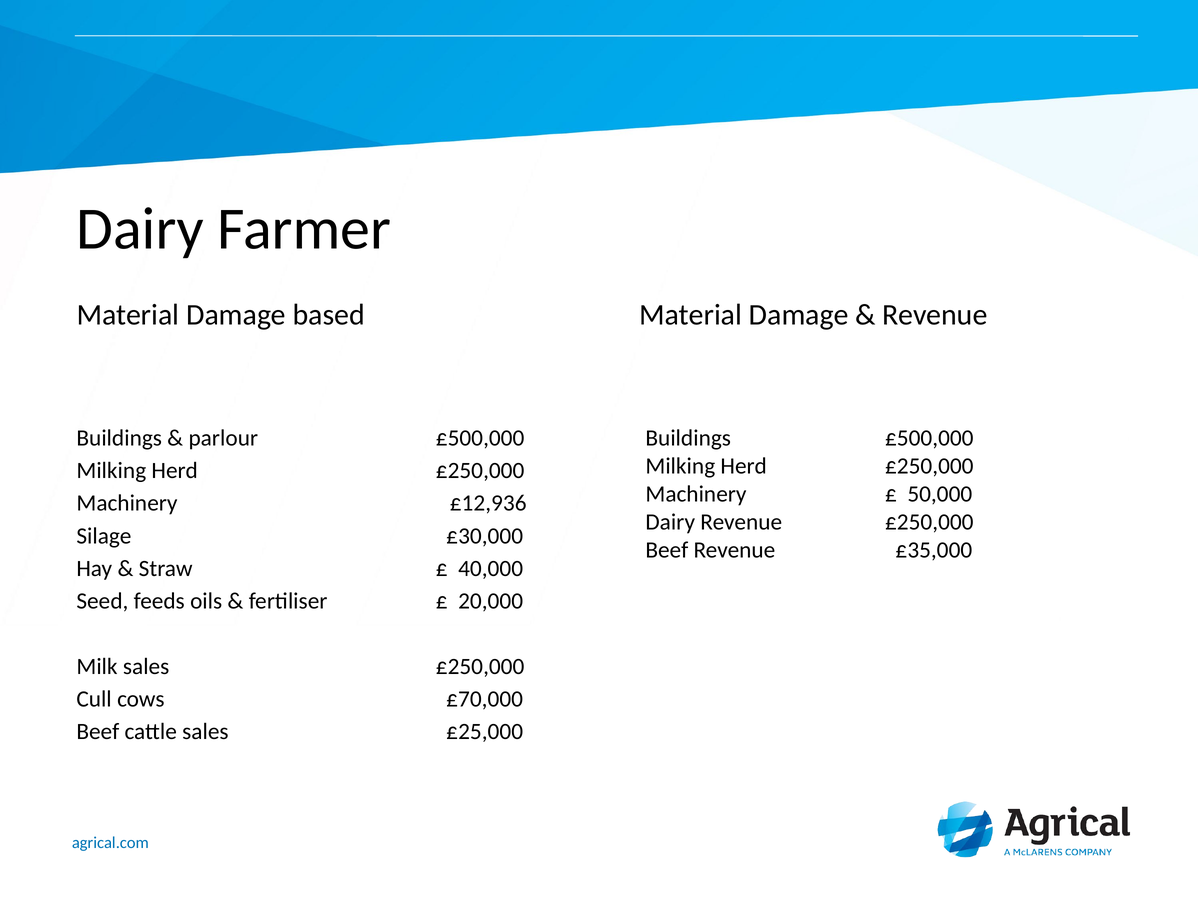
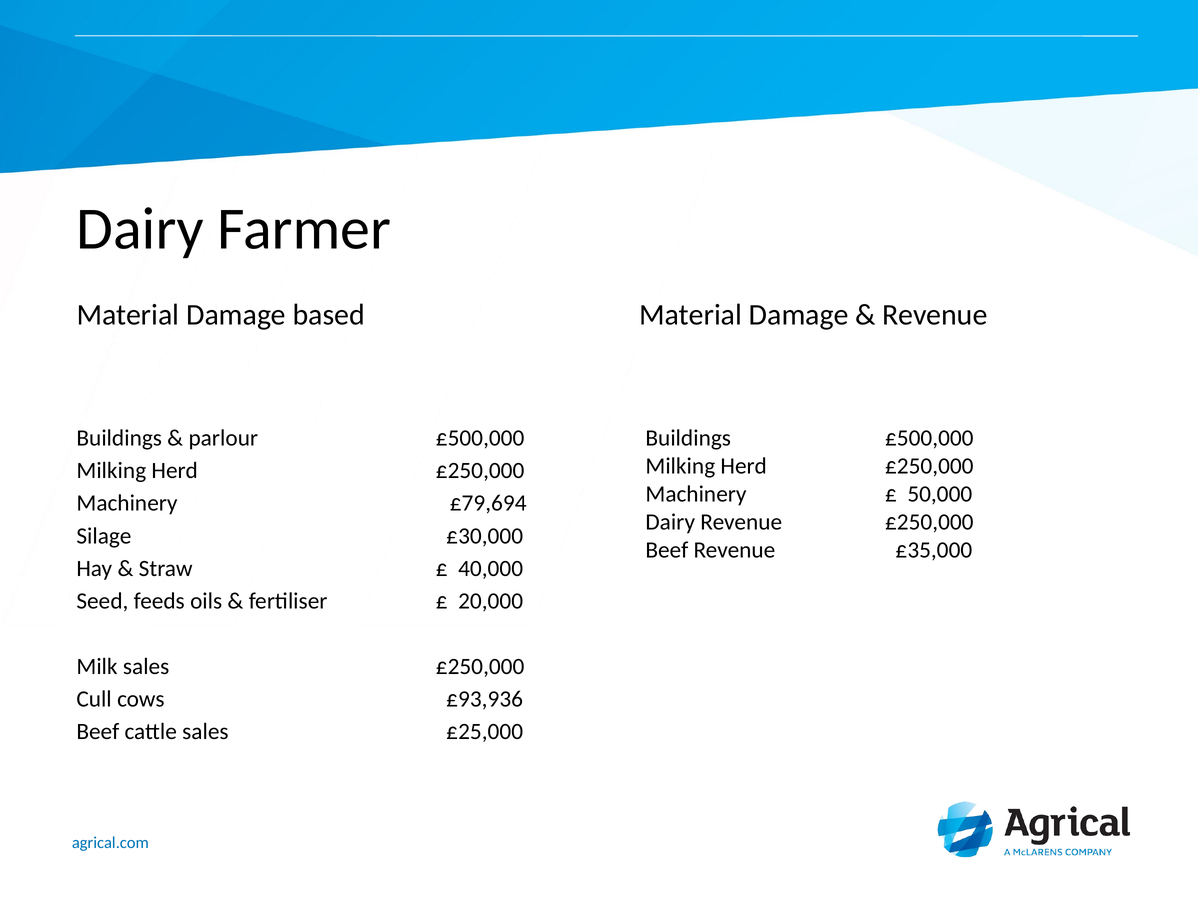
£12,936: £12,936 -> £79,694 (488, 503)
£70,000: £70,000 -> £93,936 (485, 699)
